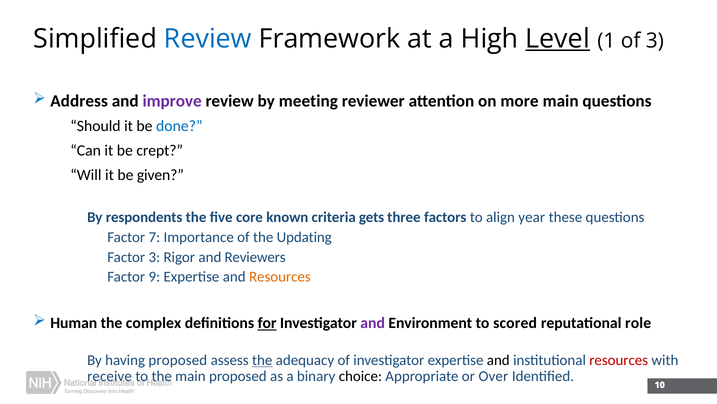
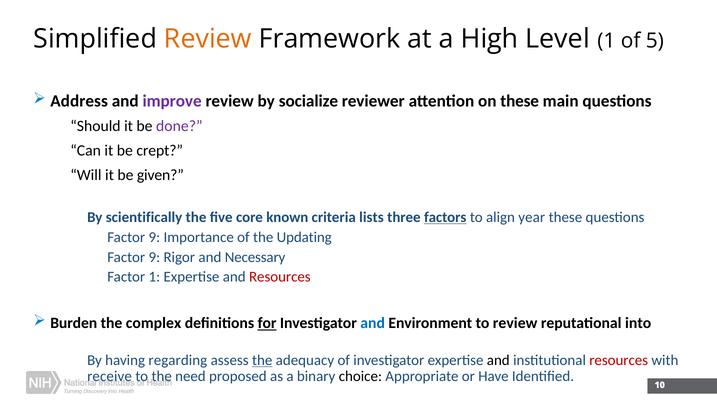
Review colour: blue -> orange (208, 39)
Level underline: present -> none (558, 39)
of 3: 3 -> 5 (655, 41)
meeting: meeting -> socialize (308, 101)
on more: more -> these (520, 101)
done colour: blue -> purple (179, 126)
respondents: respondents -> scientifically (144, 217)
gets: gets -> lists (371, 217)
factors underline: none -> present (445, 217)
7: 7 -> 9 (154, 237)
3: 3 -> 9 (154, 257)
Reviewers: Reviewers -> Necessary (255, 257)
Factor 9: 9 -> 1 (154, 277)
Resources colour: orange -> red (280, 277)
Human: Human -> Burden (74, 322)
and colour: purple -> blue (373, 322)
to scored: scored -> review (515, 322)
role: role -> into (638, 322)
having proposed: proposed -> regarding (178, 360)
the main: main -> need (190, 376)
Over: Over -> Have (493, 376)
